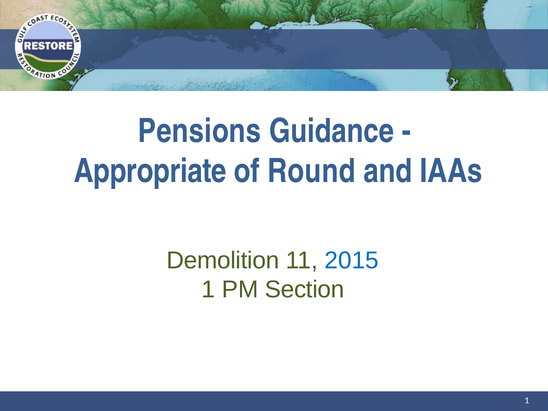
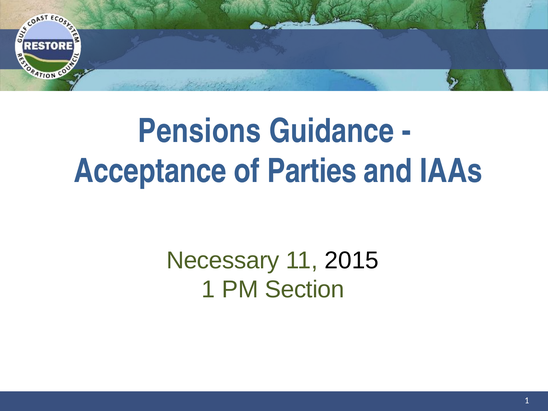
Appropriate: Appropriate -> Acceptance (150, 171)
Round: Round -> Parties (312, 171)
Demolition: Demolition -> Necessary (223, 260)
2015 colour: blue -> black (352, 260)
